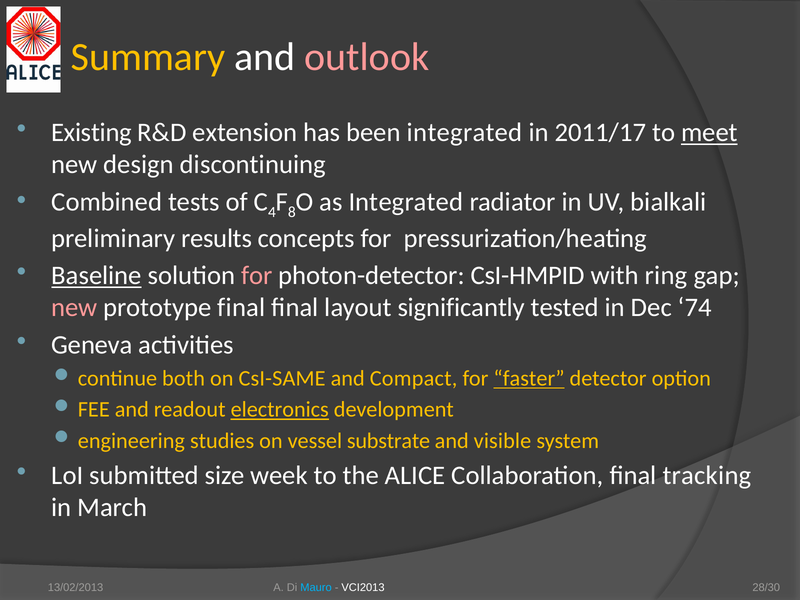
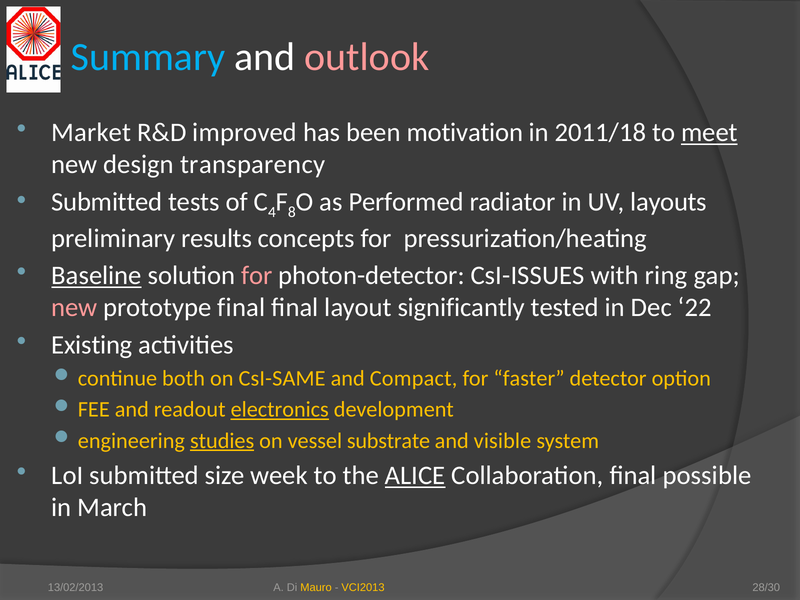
Summary colour: yellow -> light blue (148, 57)
Existing: Existing -> Market (91, 133)
extension: extension -> improved (245, 133)
been integrated: integrated -> motivation (465, 133)
2011/17: 2011/17 -> 2011/18 (601, 133)
discontinuing: discontinuing -> transparency (253, 165)
Combined: Combined -> Submitted (107, 202)
as Integrated: Integrated -> Performed (406, 202)
bialkali: bialkali -> layouts (669, 202)
CsI-HMPID: CsI-HMPID -> CsI-ISSUES (528, 276)
74: 74 -> 22 (695, 308)
Geneva: Geneva -> Existing (92, 345)
faster underline: present -> none (529, 378)
studies underline: none -> present (222, 441)
ALICE underline: none -> present (415, 476)
tracking: tracking -> possible (707, 476)
Mauro colour: light blue -> yellow (316, 588)
VCI2013 colour: white -> yellow (363, 588)
